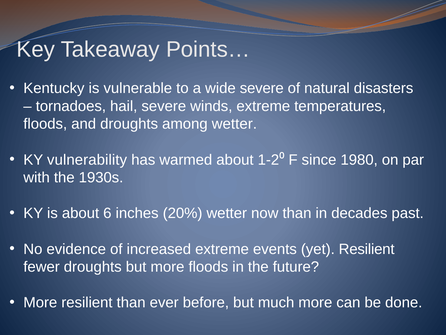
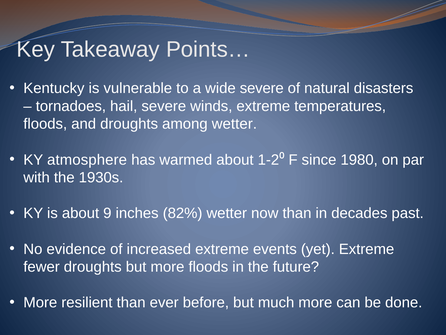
vulnerability: vulnerability -> atmosphere (87, 160)
6: 6 -> 9 (107, 213)
20%: 20% -> 82% (183, 213)
yet Resilient: Resilient -> Extreme (367, 249)
